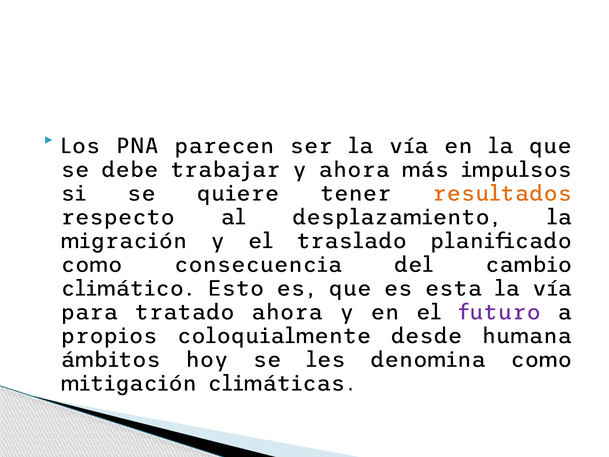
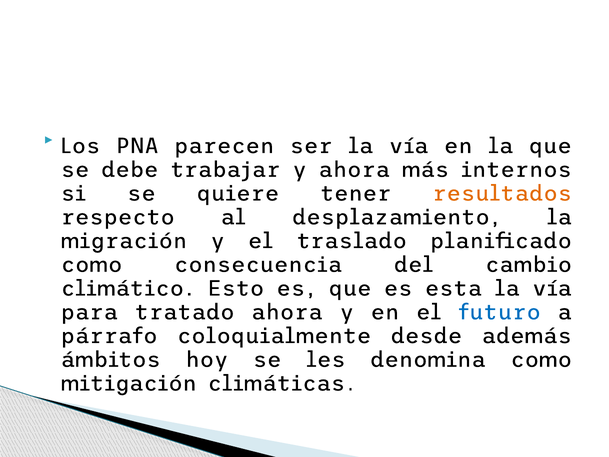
impulsos: impulsos -> internos (516, 170)
futuro colour: purple -> blue (500, 312)
propios: propios -> párrafo (109, 336)
humana: humana -> además (527, 336)
